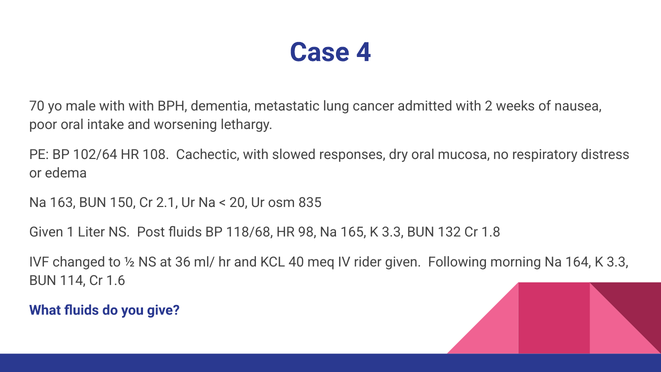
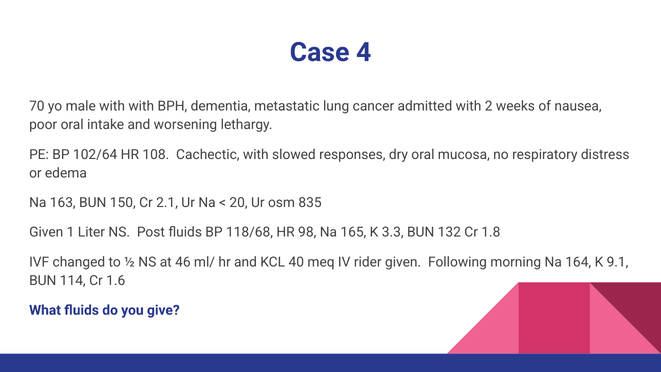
36: 36 -> 46 (183, 262)
164 K 3.3: 3.3 -> 9.1 (618, 262)
